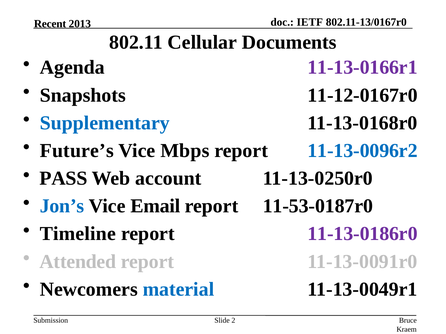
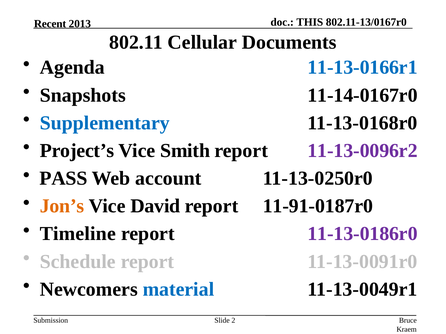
IETF: IETF -> THIS (310, 22)
11-13-0166r1 colour: purple -> blue (362, 68)
11-12-0167r0: 11-12-0167r0 -> 11-14-0167r0 (362, 95)
Future’s: Future’s -> Project’s (77, 151)
Mbps: Mbps -> Smith (185, 151)
11-13-0096r2 colour: blue -> purple (362, 151)
Jon’s colour: blue -> orange (62, 206)
Email: Email -> David (155, 206)
11-53-0187r0: 11-53-0187r0 -> 11-91-0187r0 (318, 206)
Attended: Attended -> Schedule (78, 262)
